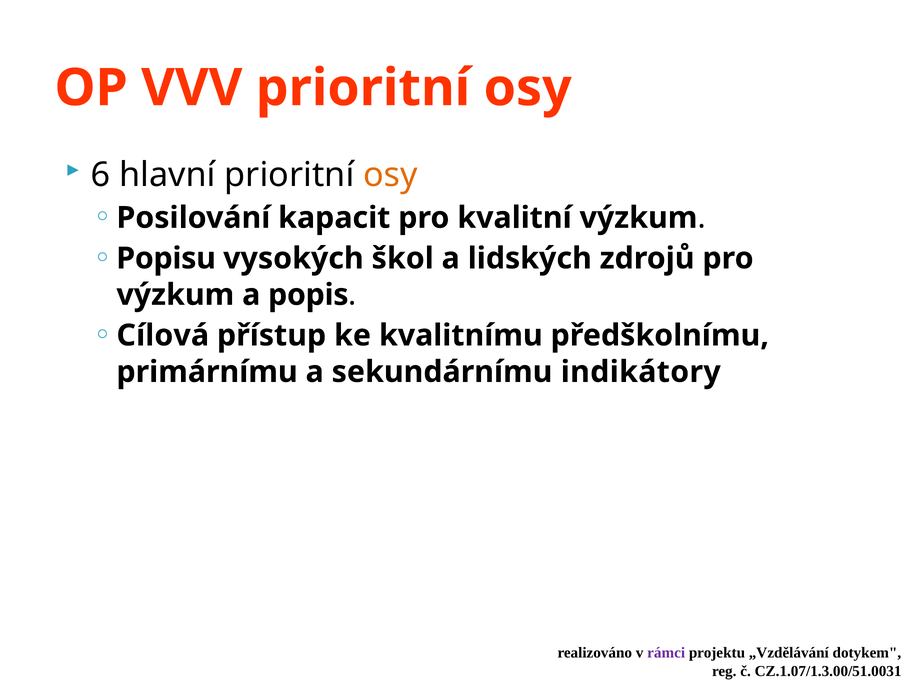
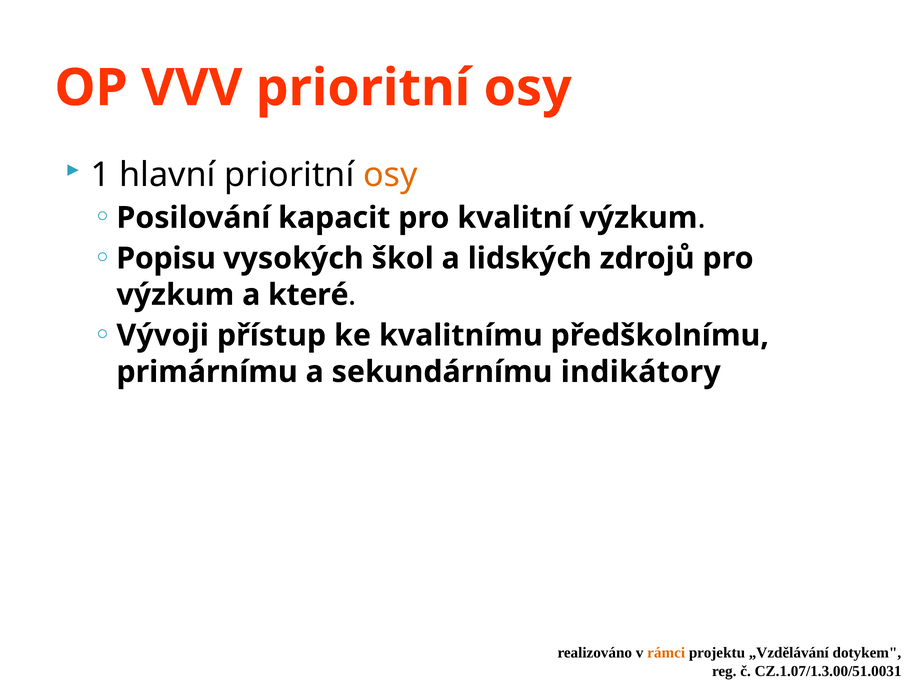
6: 6 -> 1 (101, 175)
popis: popis -> které (308, 295)
Cílová: Cílová -> Vývoji (163, 335)
rámci colour: purple -> orange (666, 652)
